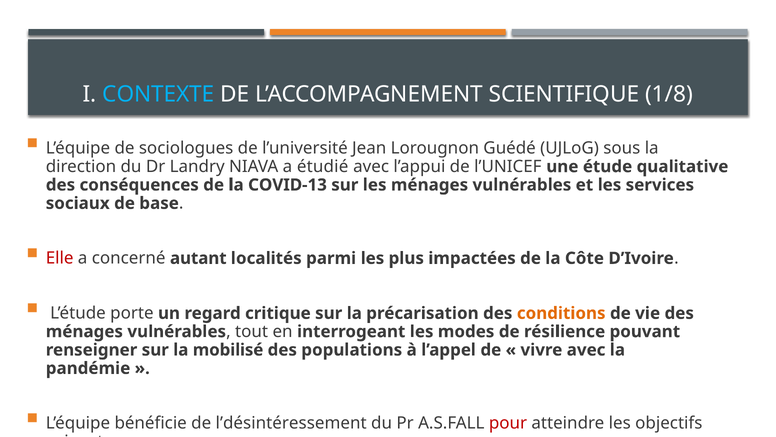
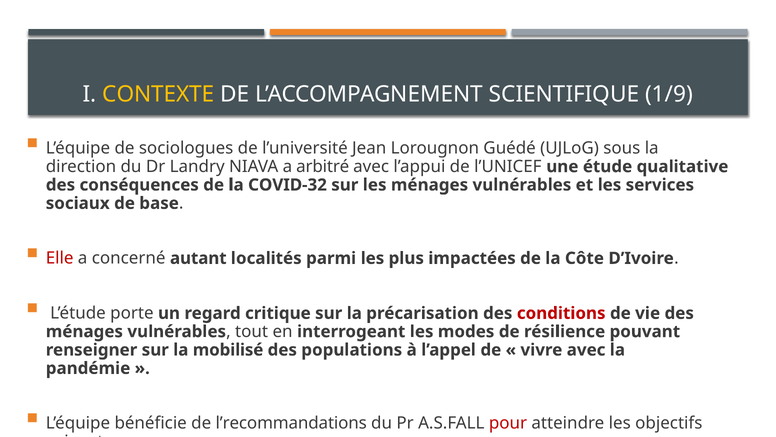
CONTEXTE colour: light blue -> yellow (158, 94)
1/8: 1/8 -> 1/9 (669, 94)
étudié: étudié -> arbitré (323, 166)
COVID-13: COVID-13 -> COVID-32 (287, 185)
conditions colour: orange -> red (561, 313)
l’désintéressement: l’désintéressement -> l’recommandations (291, 423)
